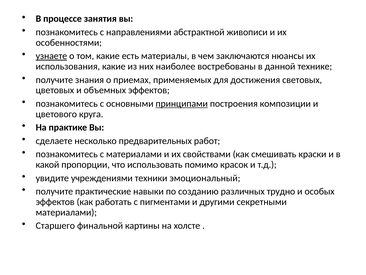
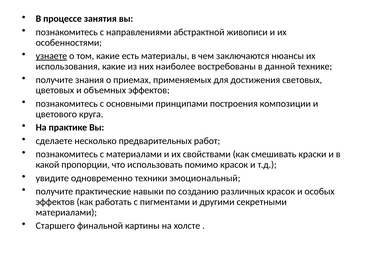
принципами underline: present -> none (182, 103)
учреждениями: учреждениями -> одновременно (102, 178)
различных трудно: трудно -> красок (281, 191)
